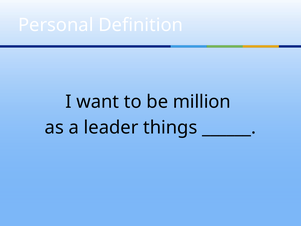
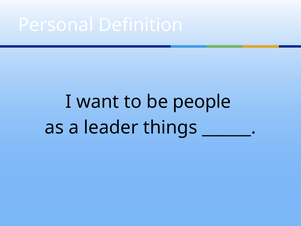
million: million -> people (202, 102)
